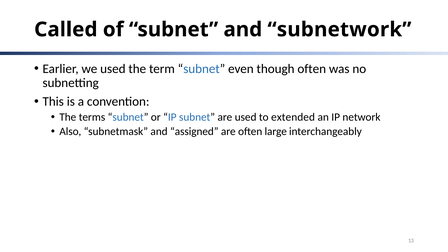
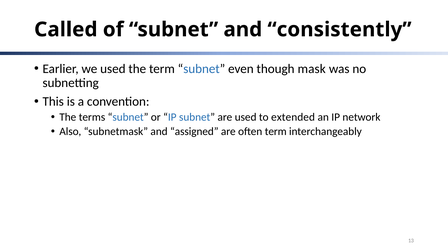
subnetwork: subnetwork -> consistently (340, 30)
though often: often -> mask (312, 69)
often large: large -> term (276, 132)
